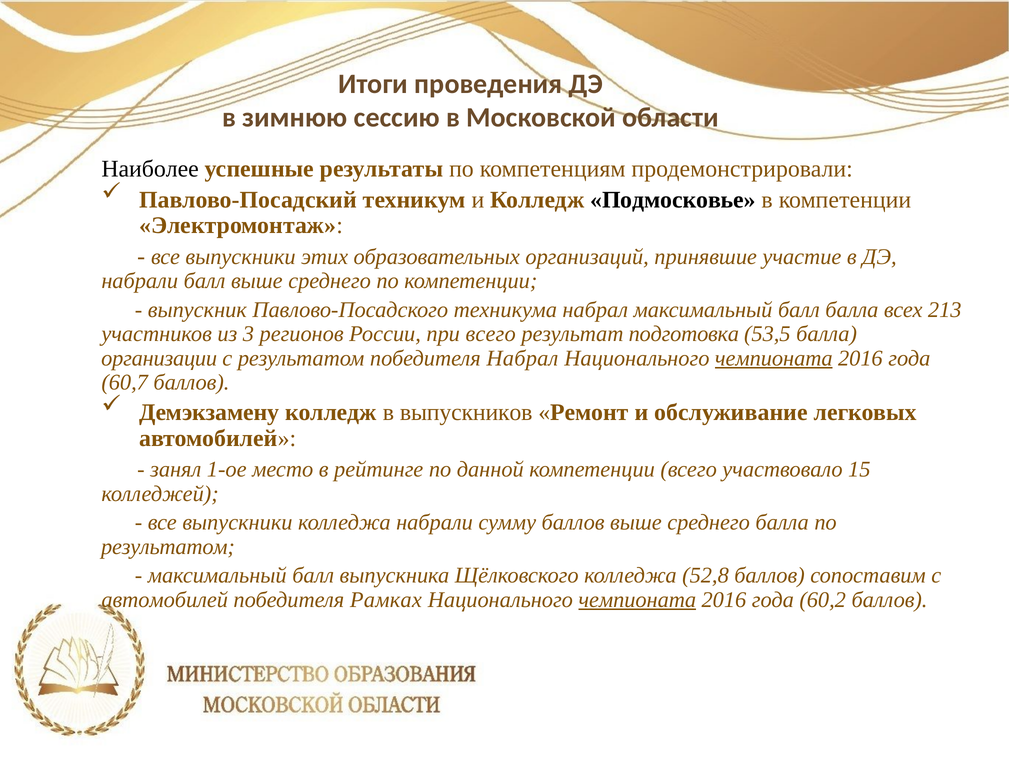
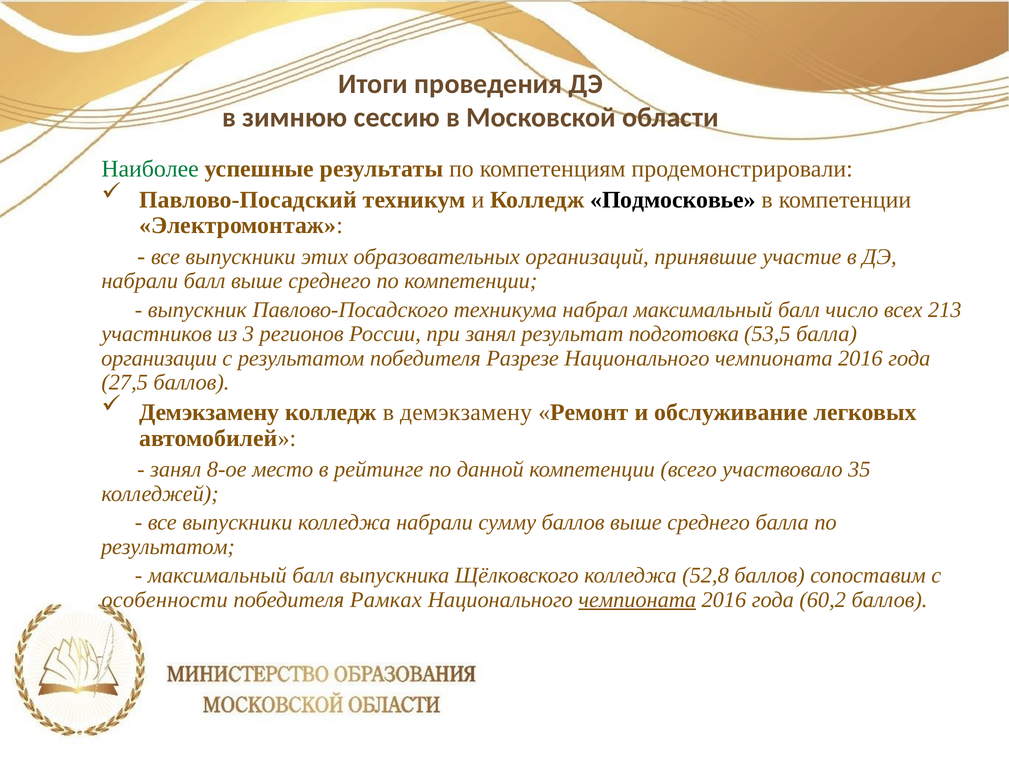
Наиболее colour: black -> green (150, 169)
балл балла: балла -> число (852, 310)
при всего: всего -> занял (491, 334)
победителя Набрал: Набрал -> Разрезе (523, 358)
чемпионата underline: present -> none (774, 358)
60,7: 60,7 -> 27,5 (125, 382)
в выпускников: выпускников -> демэкзамену (466, 412)
1-ое: 1-ое -> 8-ое (227, 469)
15: 15 -> 35 (859, 469)
автомобилей: автомобилей -> особенности (165, 600)
